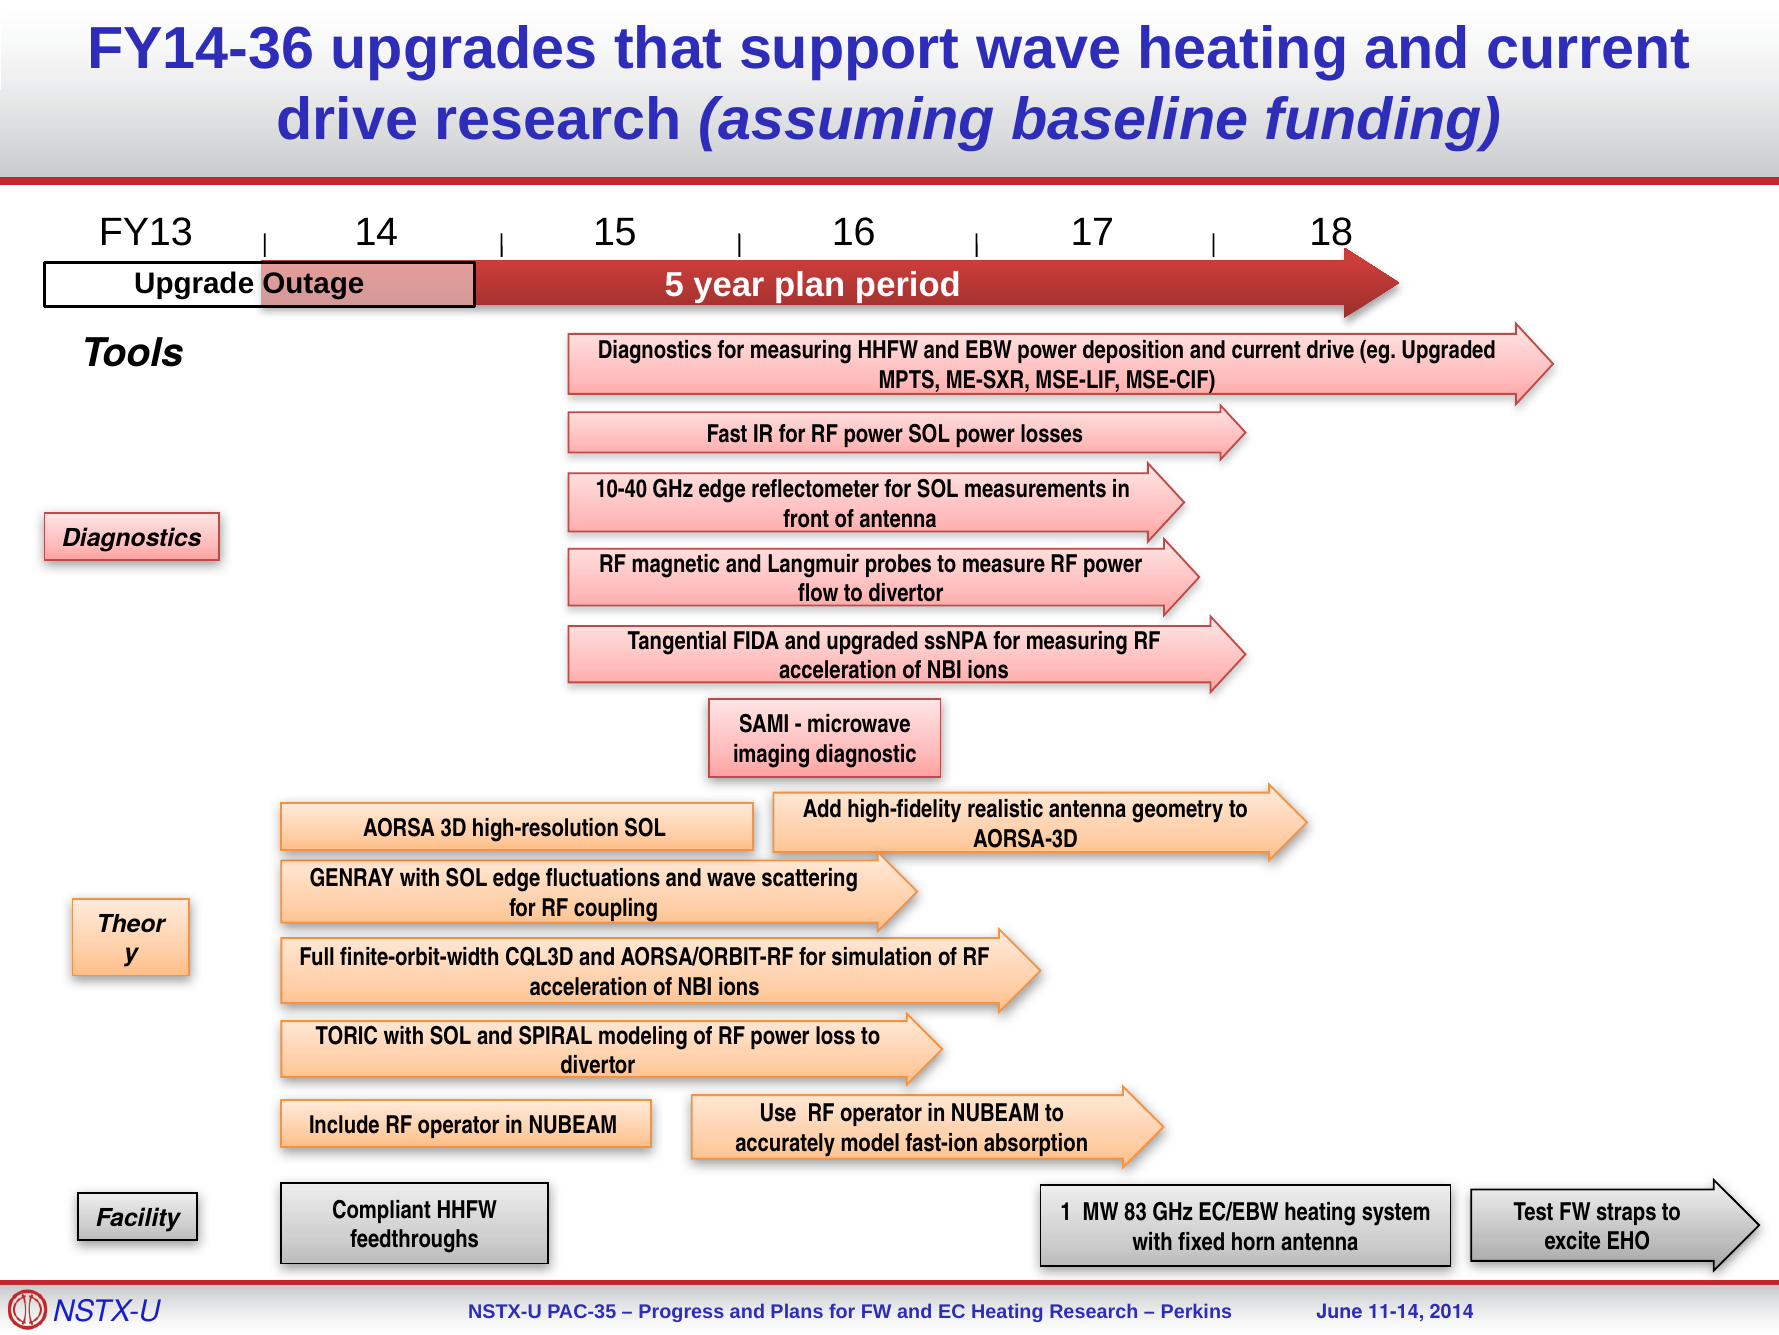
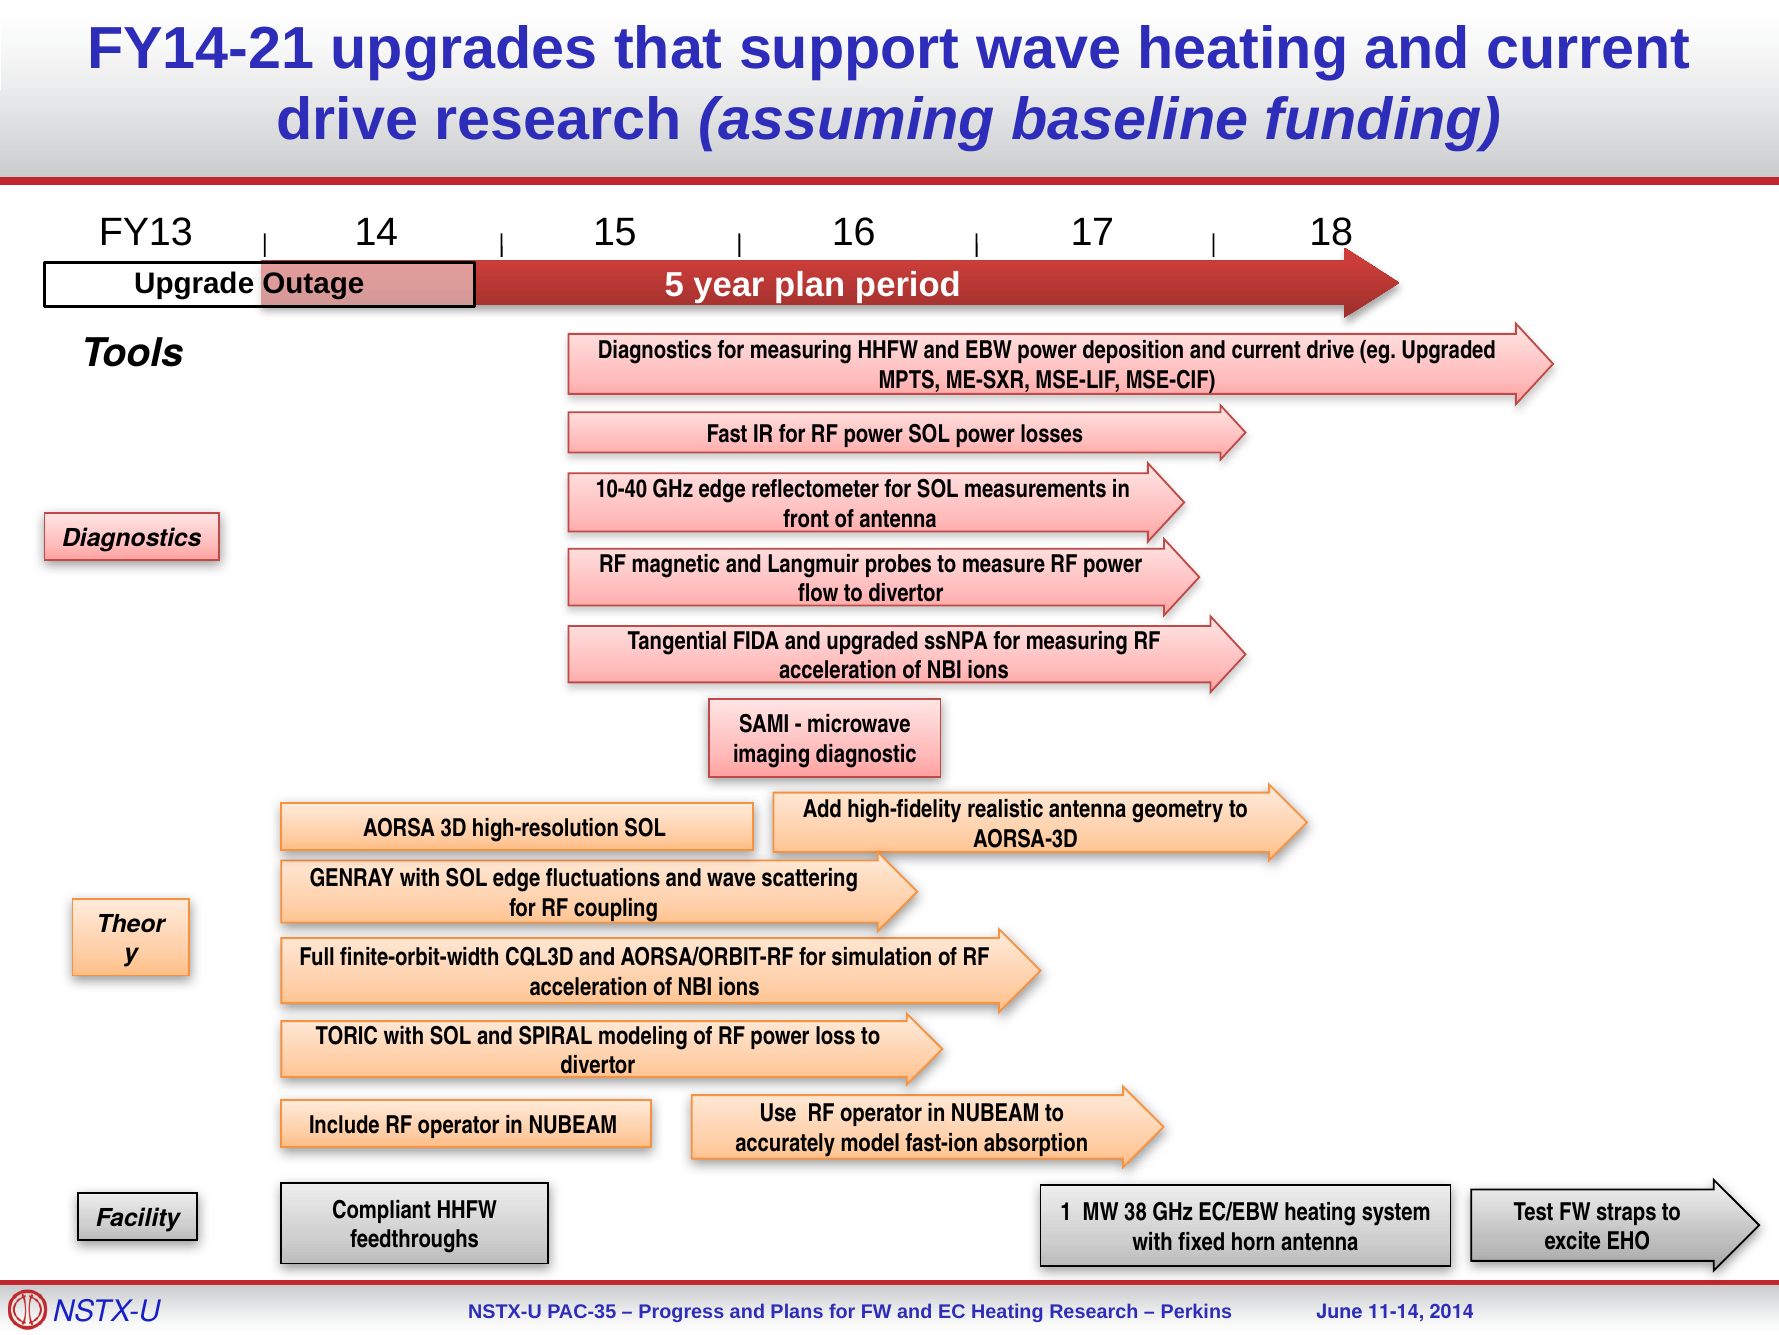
FY14-36: FY14-36 -> FY14-21 (201, 49)
83: 83 -> 38 (1136, 1212)
